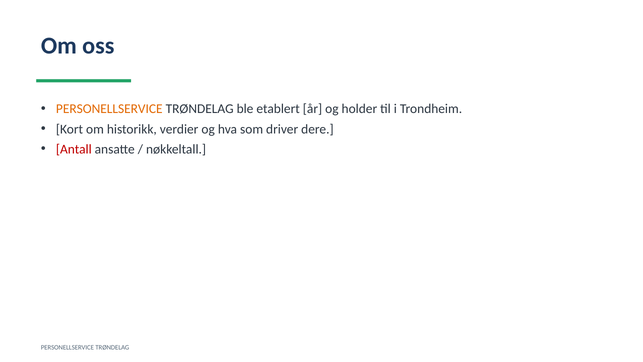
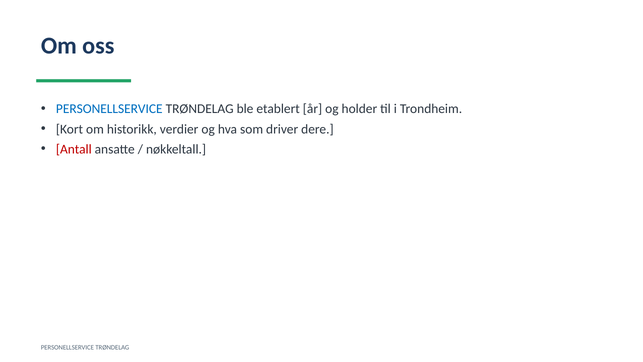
PERSONELLSERVICE colour: orange -> blue (109, 109)
